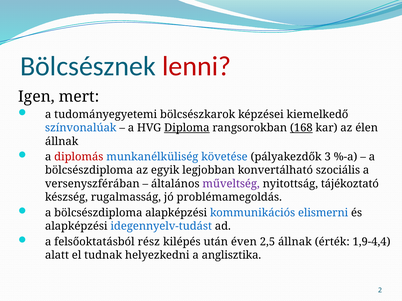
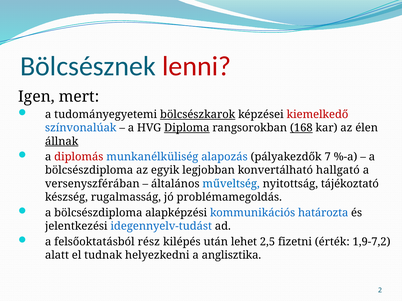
bölcsészkarok underline: none -> present (198, 115)
kiemelkedő colour: black -> red (317, 115)
állnak underline: none -> present (62, 142)
követése: követése -> alapozás (224, 157)
3: 3 -> 7 (328, 157)
szociális: szociális -> hallgató (338, 171)
műveltség colour: purple -> blue (231, 184)
elismerni: elismerni -> határozta (323, 213)
alapképzési: alapképzési -> jelentkezési (76, 226)
éven: éven -> lehet (244, 242)
2,5 állnak: állnak -> fizetni (295, 242)
1,9-4,4: 1,9-4,4 -> 1,9-7,2 (371, 242)
